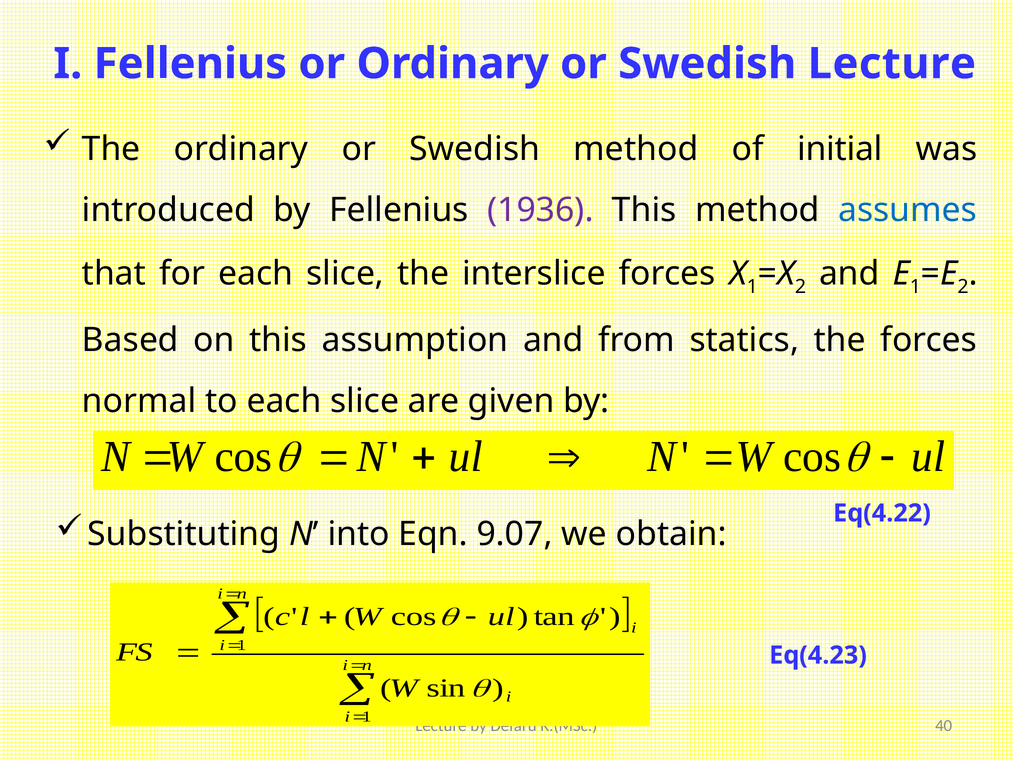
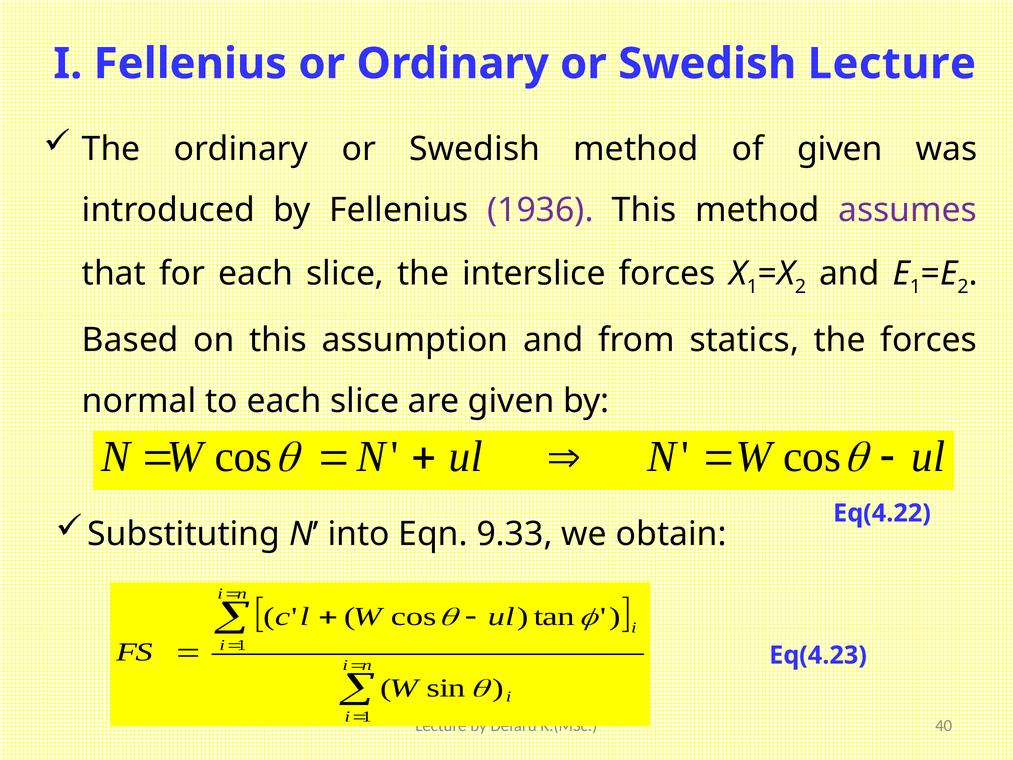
of initial: initial -> given (840, 149)
assumes colour: blue -> purple (908, 210)
9.07: 9.07 -> 9.33 (515, 534)
